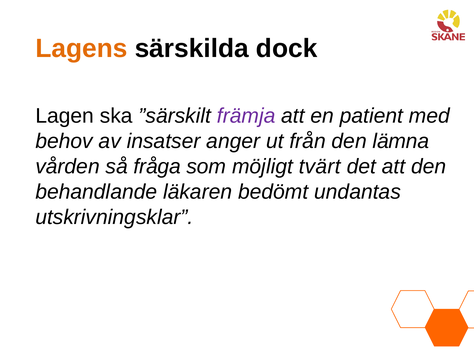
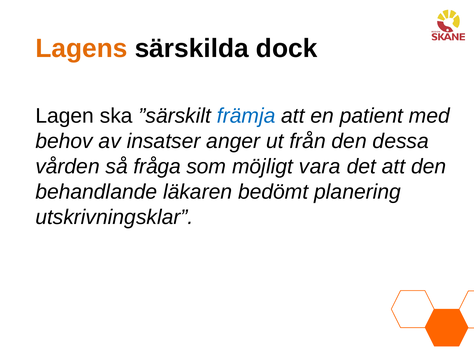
främja colour: purple -> blue (246, 116)
lämna: lämna -> dessa (401, 141)
tvärt: tvärt -> vara (320, 166)
undantas: undantas -> planering (358, 192)
